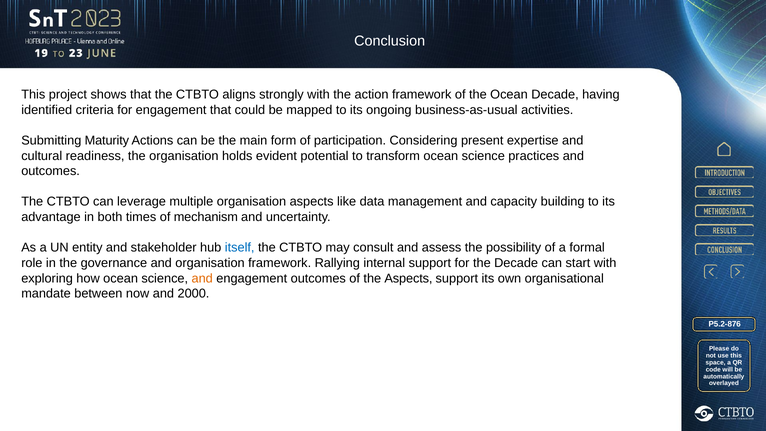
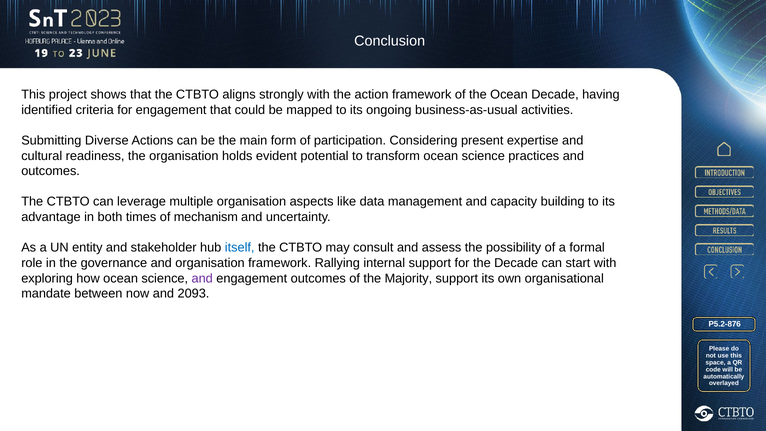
Maturity: Maturity -> Diverse (107, 140)
and colour: orange -> purple (202, 278)
the Aspects: Aspects -> Majority (408, 278)
2000: 2000 -> 2093 (193, 294)
